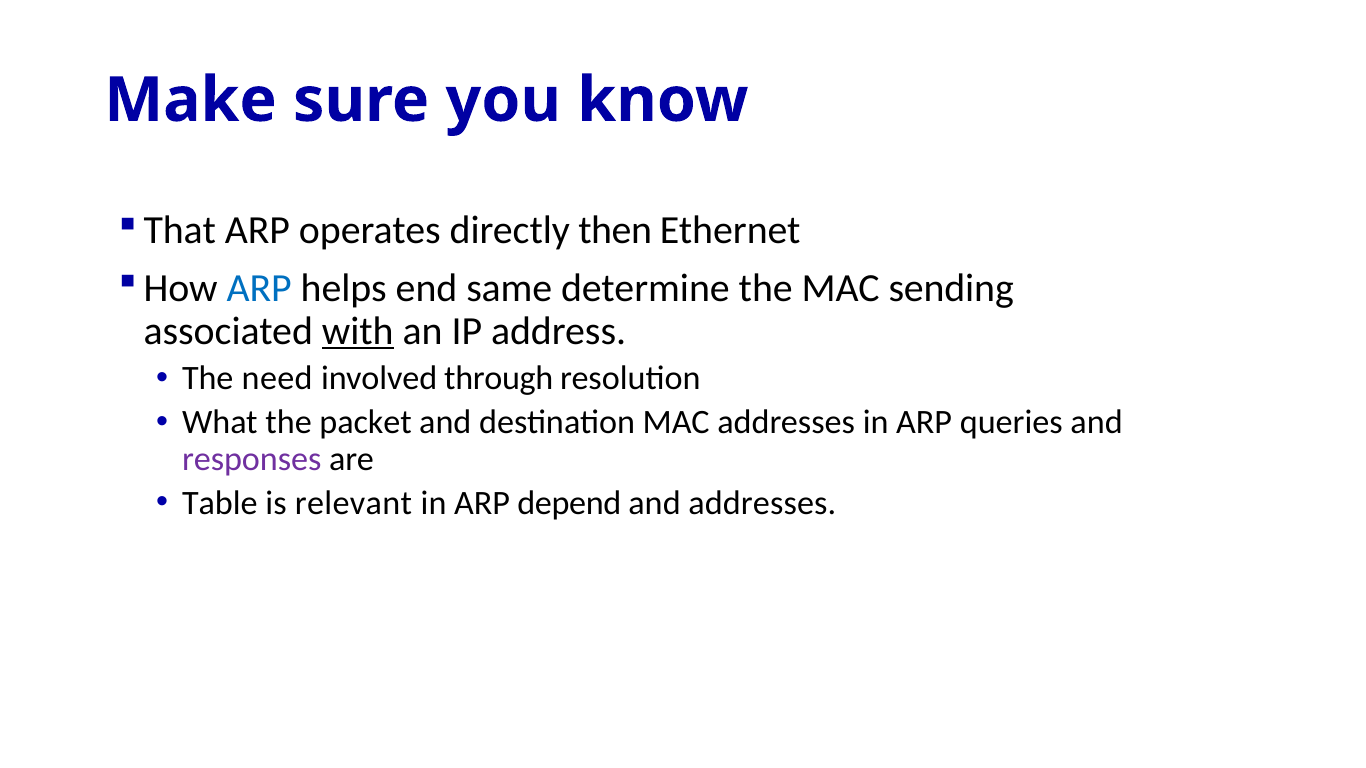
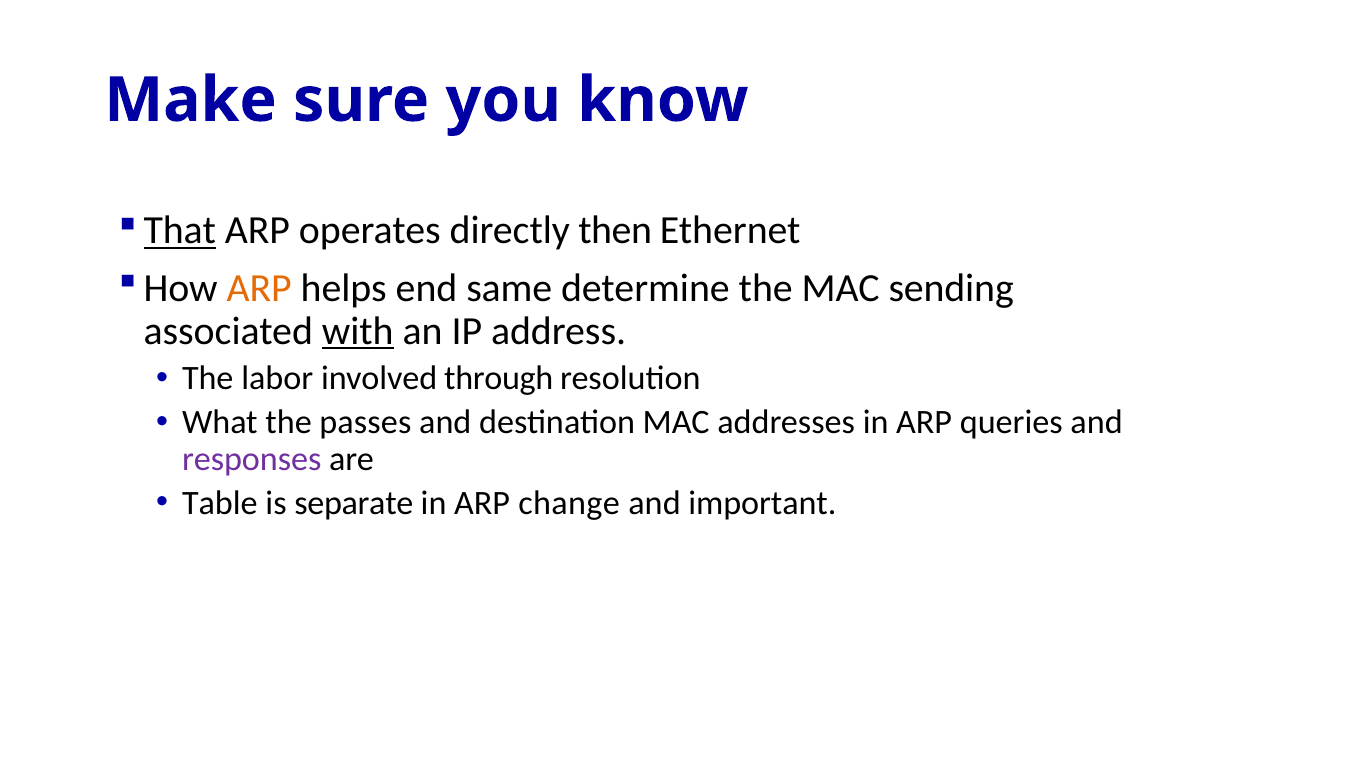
That underline: none -> present (180, 231)
ARP colour: blue -> orange (259, 288)
need: need -> labor (277, 378)
packet: packet -> passes (365, 422)
relevant: relevant -> separate (354, 503)
depend: depend -> change (569, 503)
and addresses: addresses -> important (762, 503)
